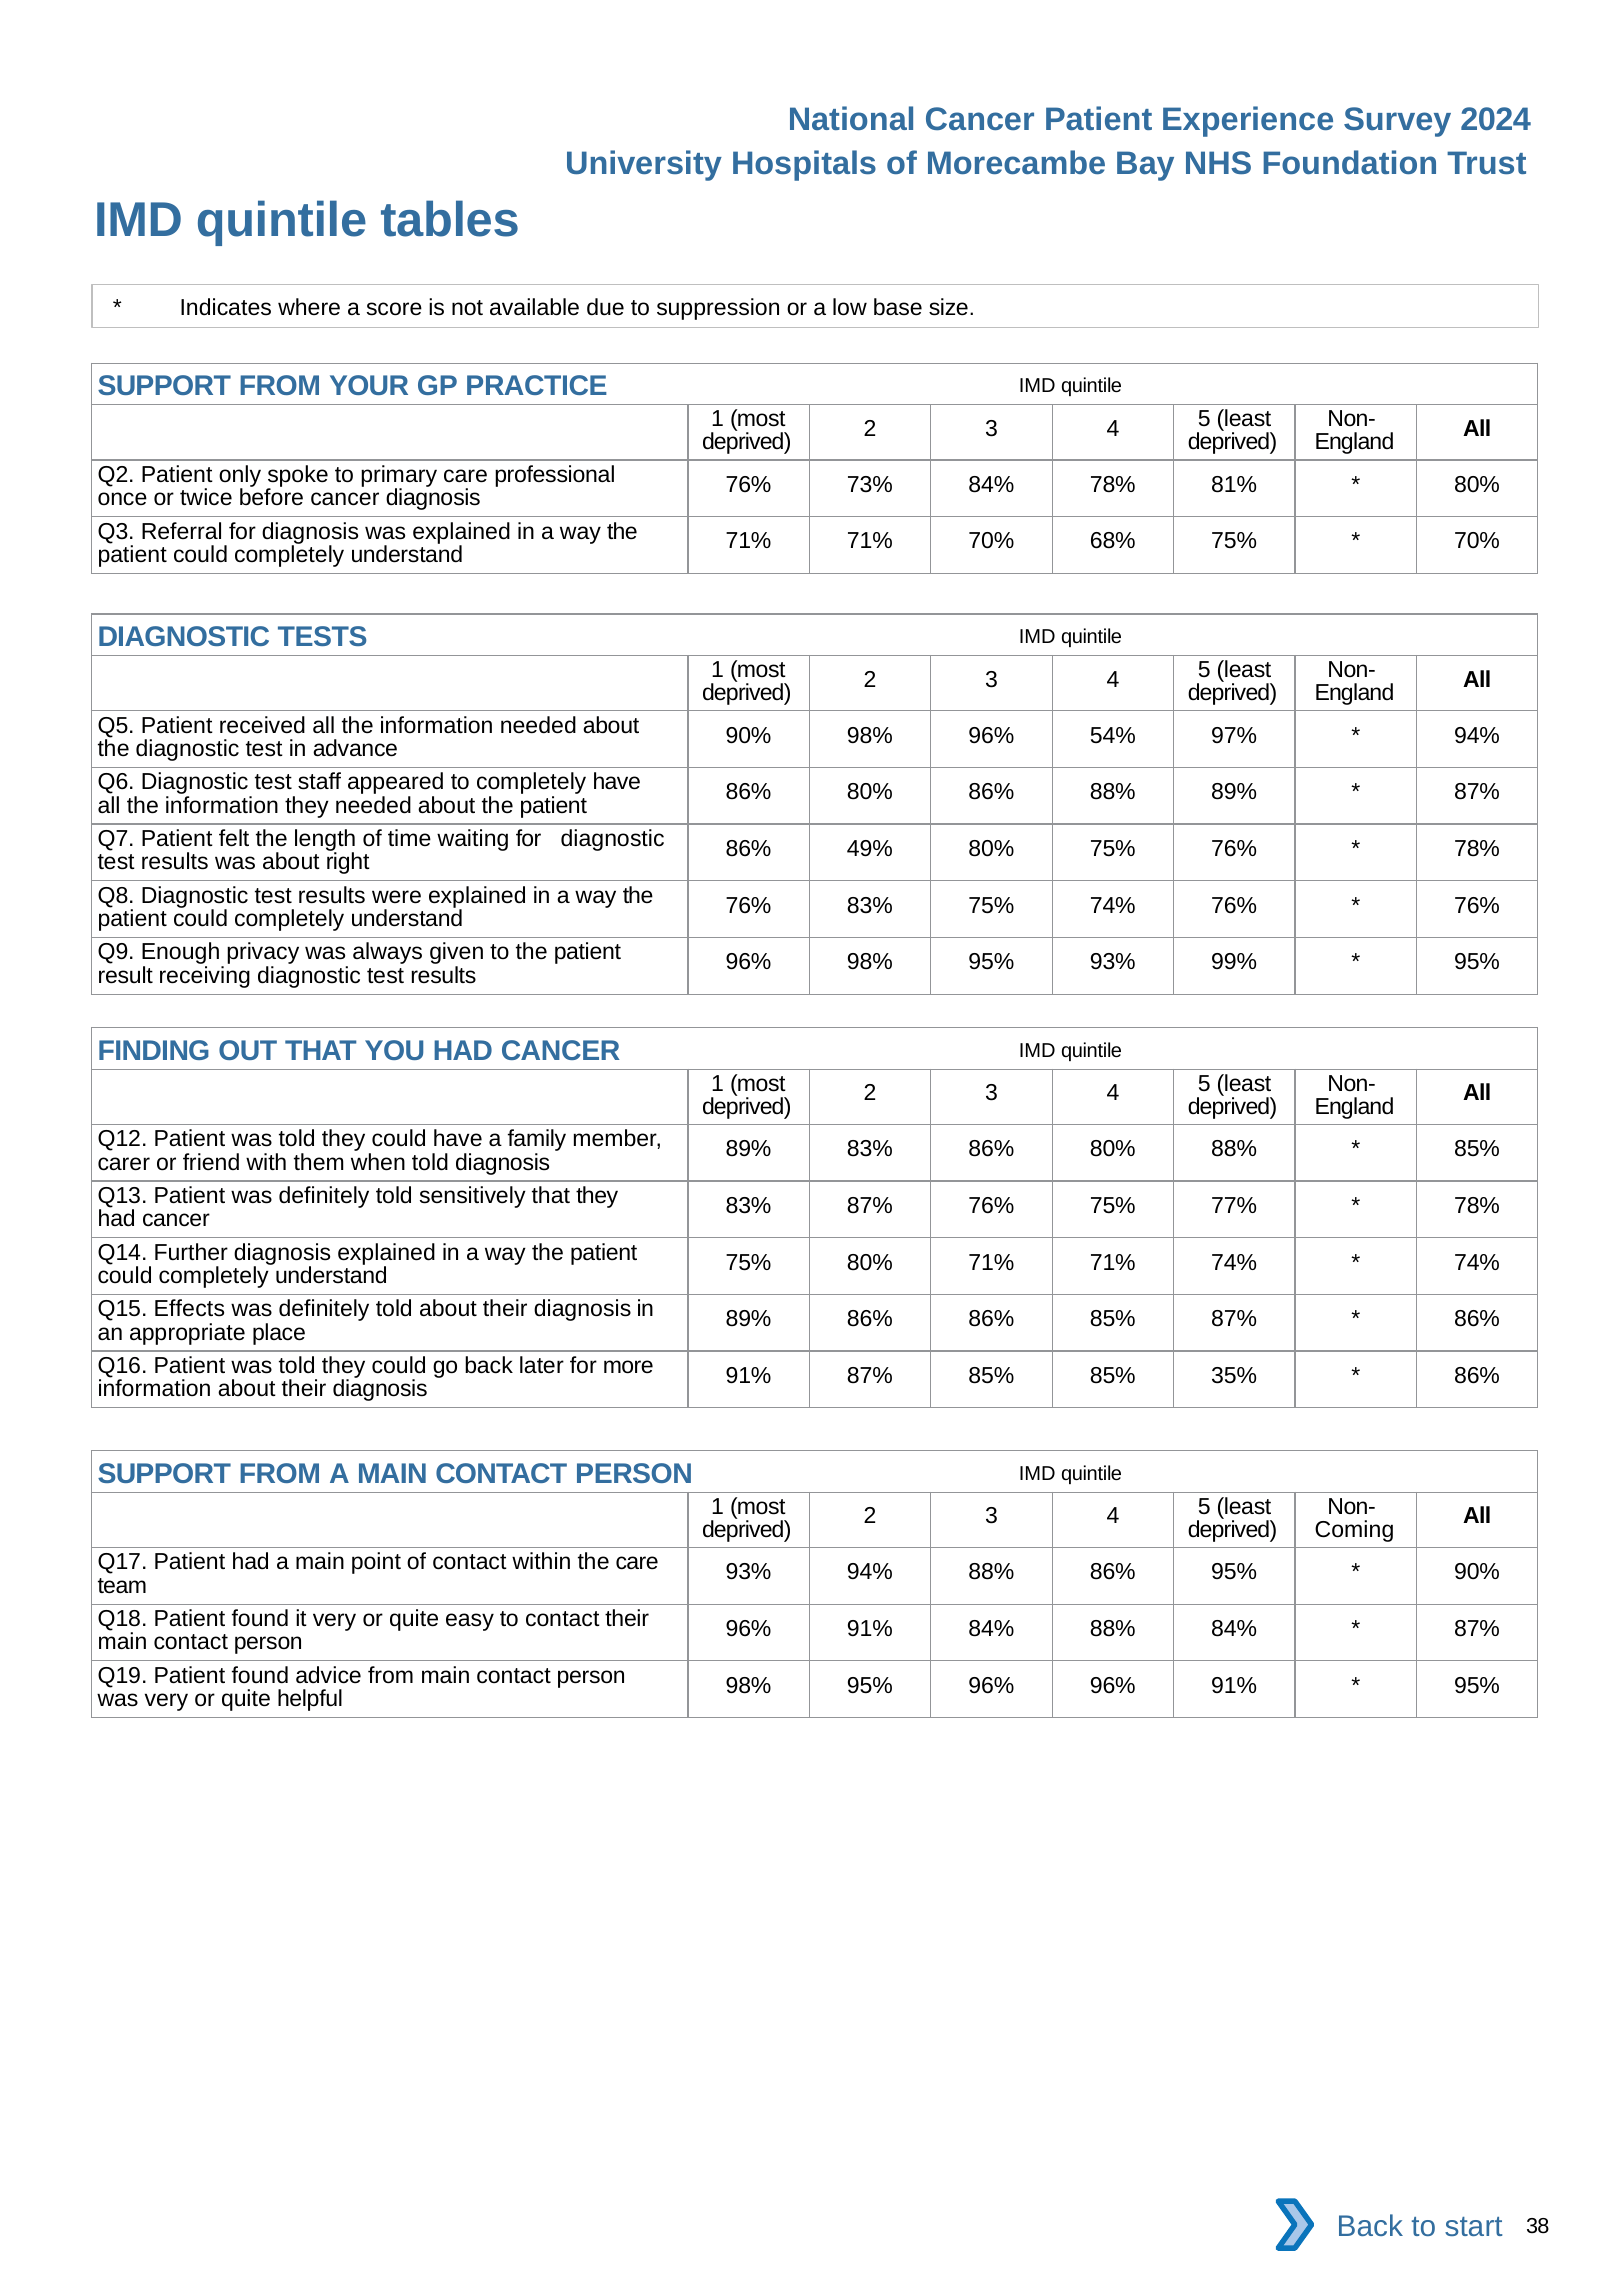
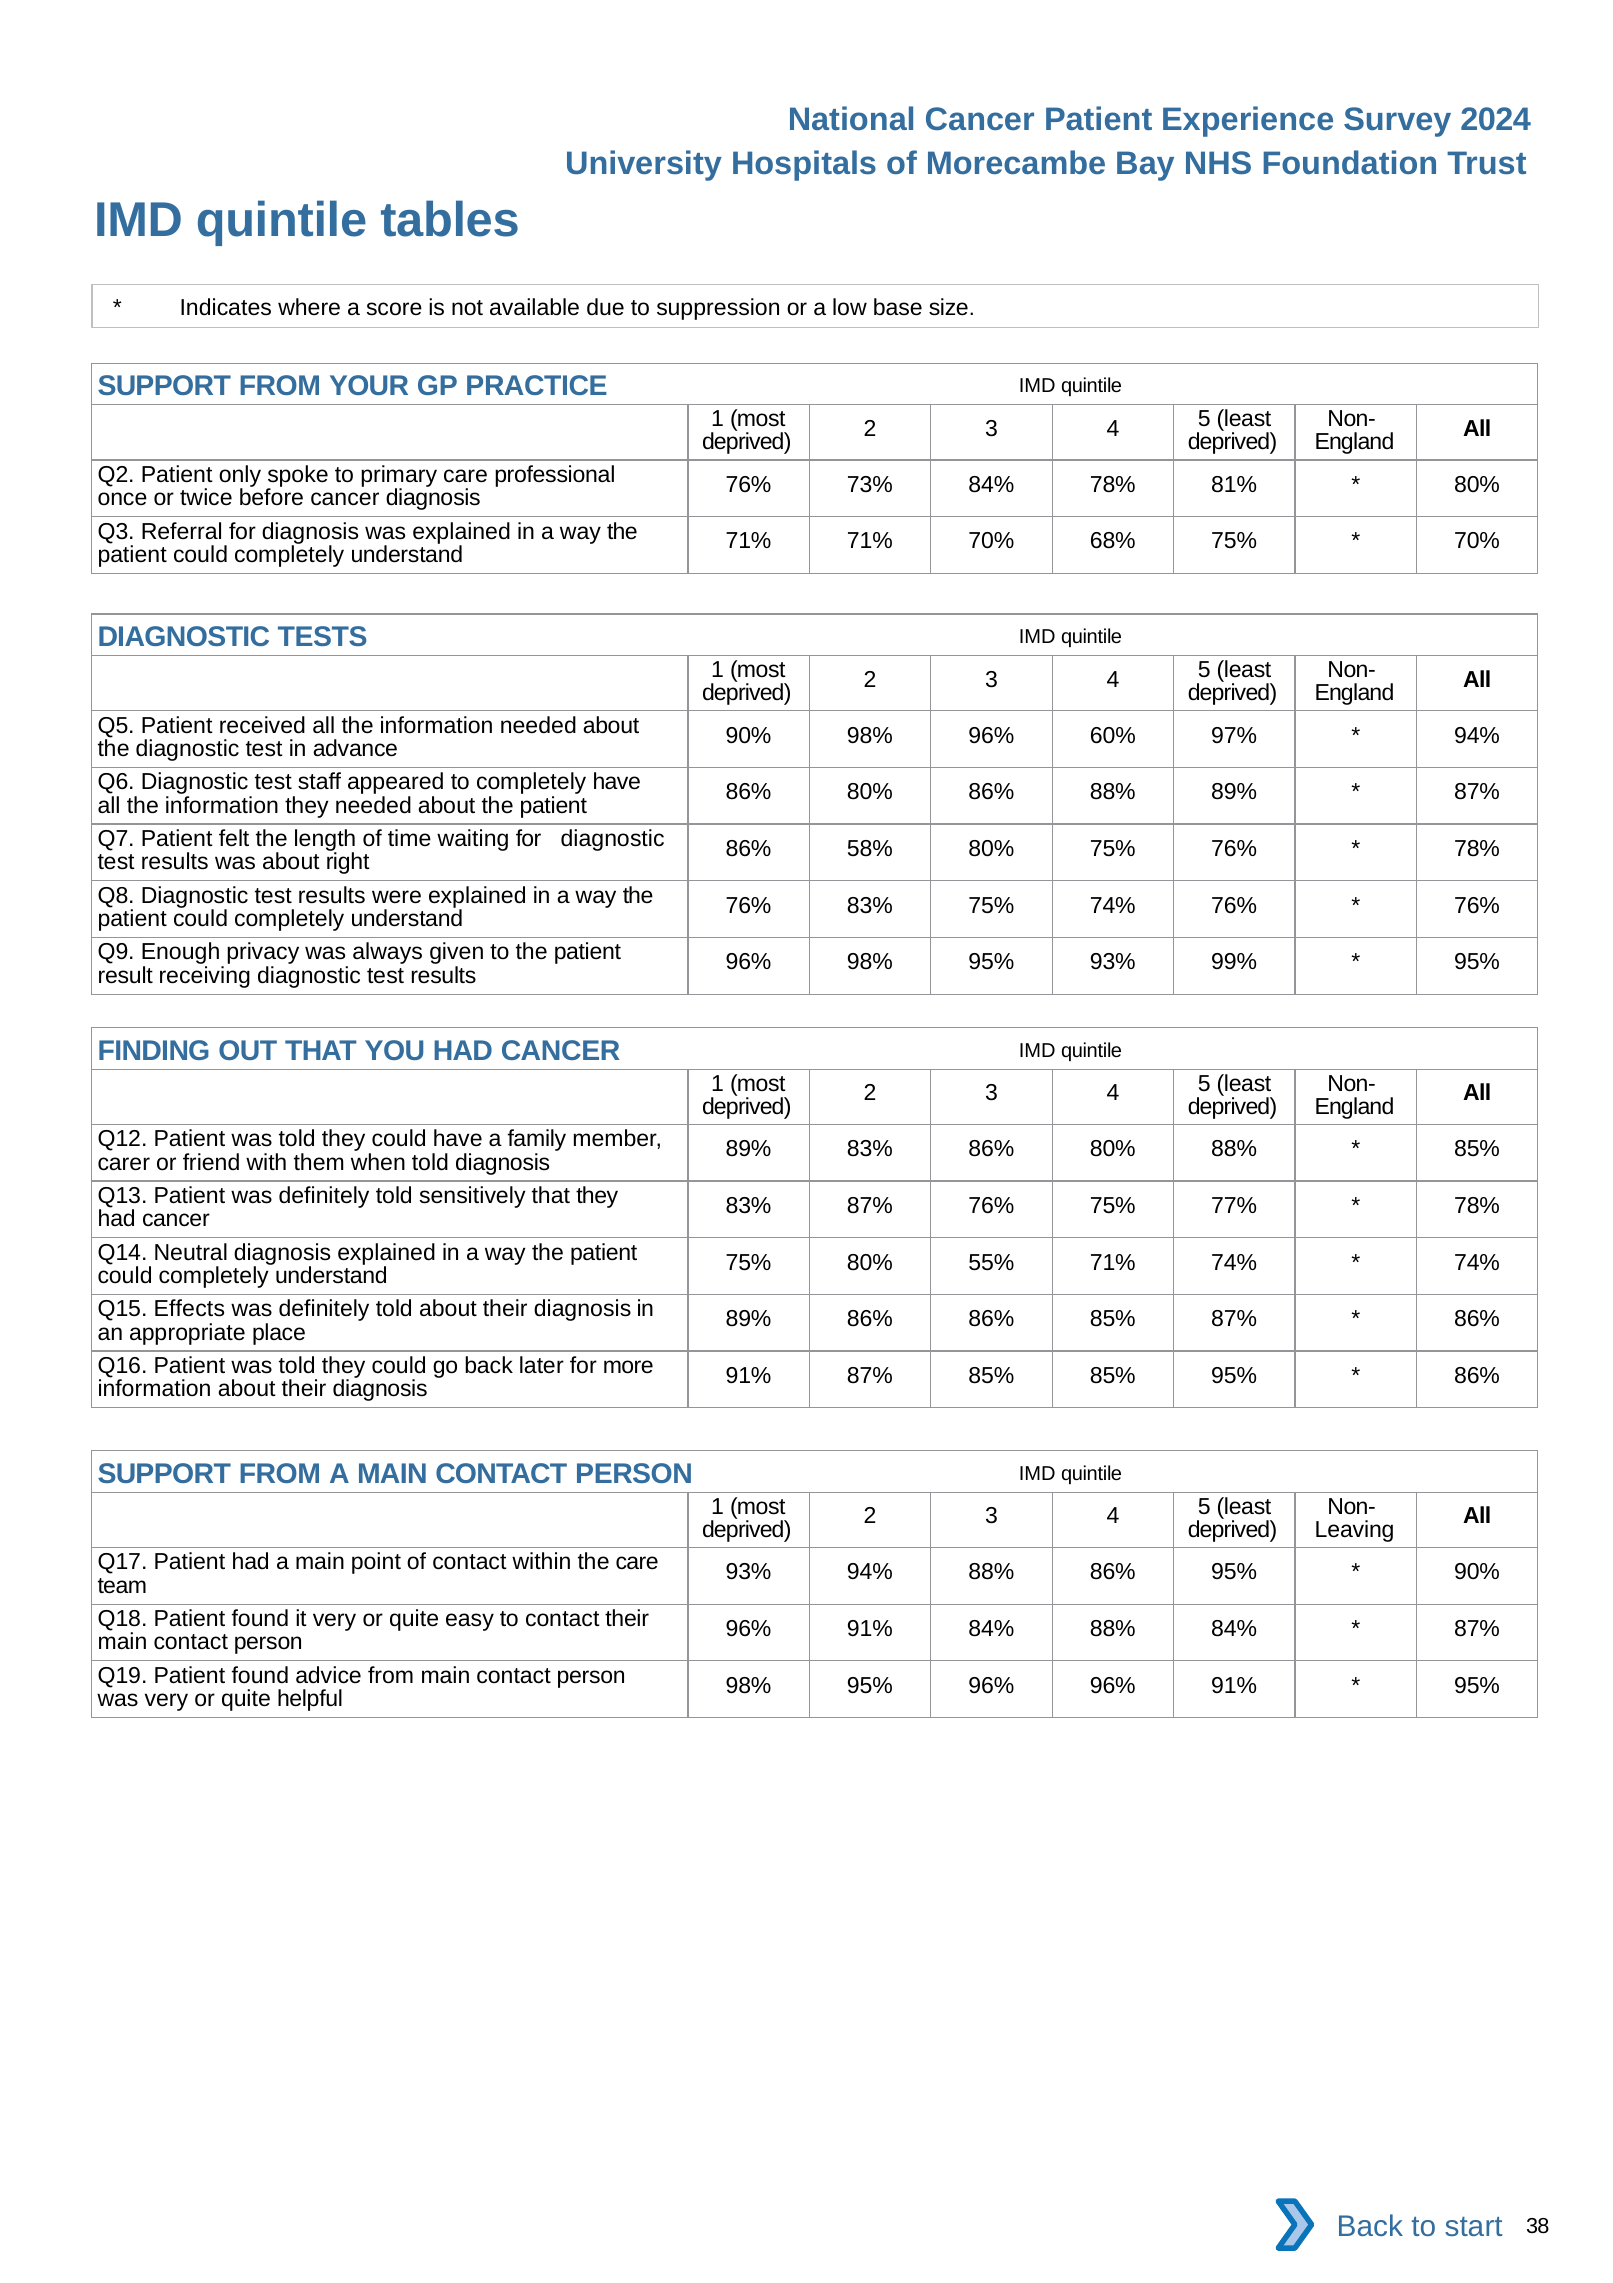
54%: 54% -> 60% (1113, 735)
49%: 49% -> 58% (870, 849)
Further: Further -> Neutral (191, 1252)
80% 71%: 71% -> 55% (991, 1262)
85% 35%: 35% -> 95% (1234, 1375)
Coming: Coming -> Leaving (1355, 1529)
